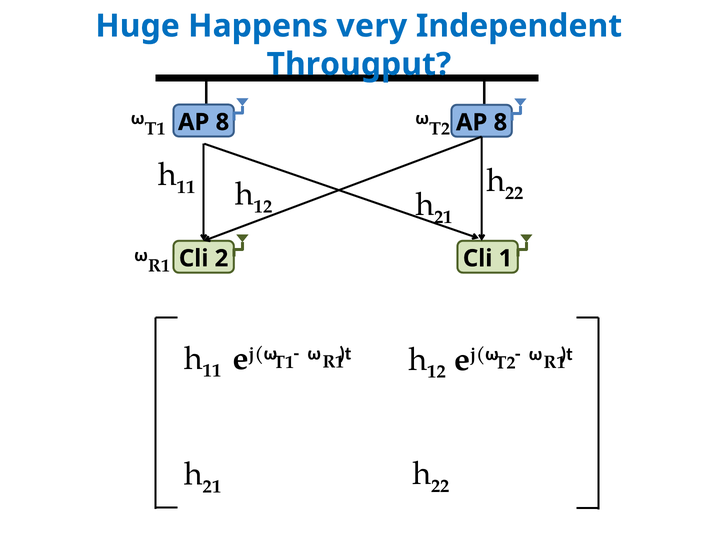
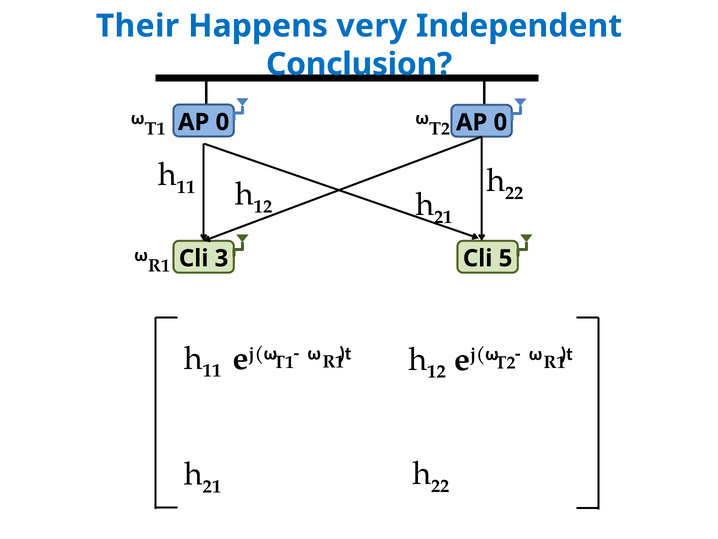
Huge: Huge -> Their (137, 26)
Througput: Througput -> Conclusion (359, 64)
8: 8 -> 0 (222, 122)
8: 8 -> 0 (500, 122)
2: 2 -> 3 (221, 258)
1: 1 -> 5 (505, 258)
